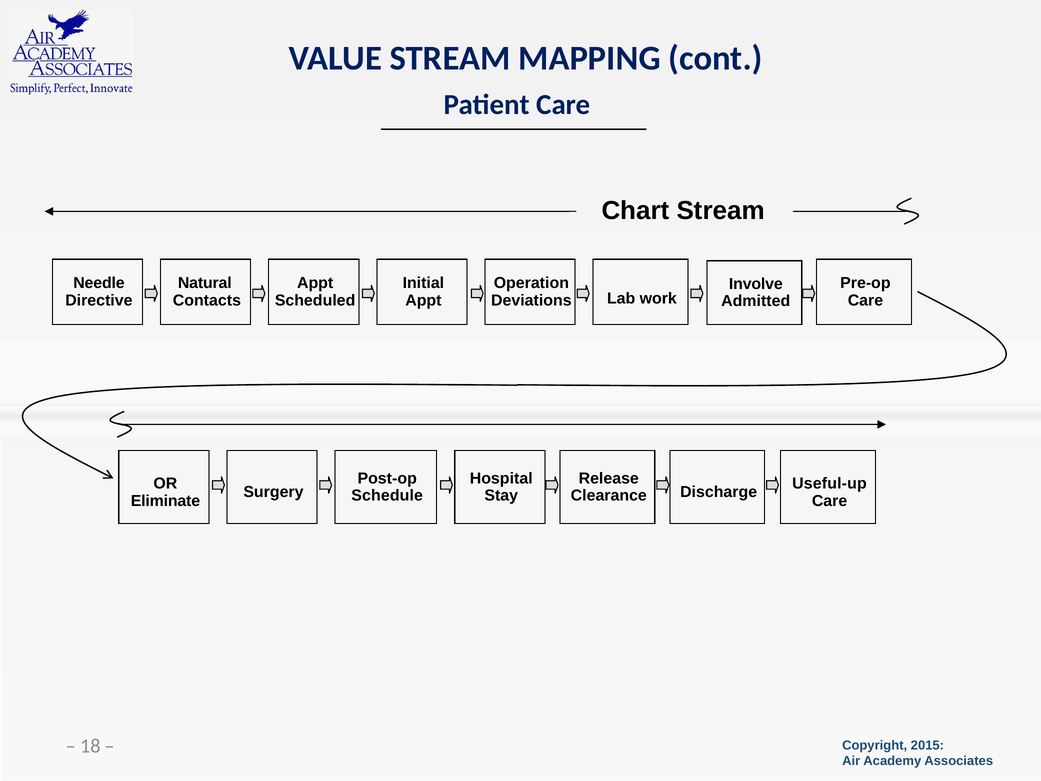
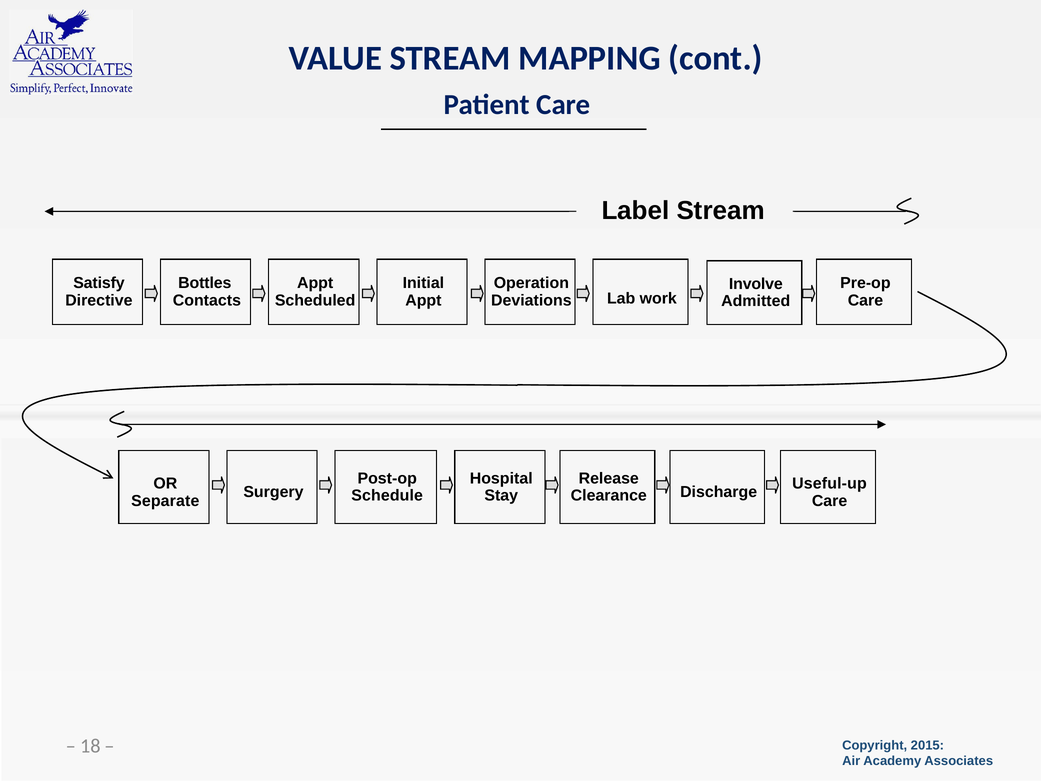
Chart: Chart -> Label (636, 211)
Needle: Needle -> Satisfy (99, 283)
Natural: Natural -> Bottles (205, 283)
Eliminate: Eliminate -> Separate (165, 501)
